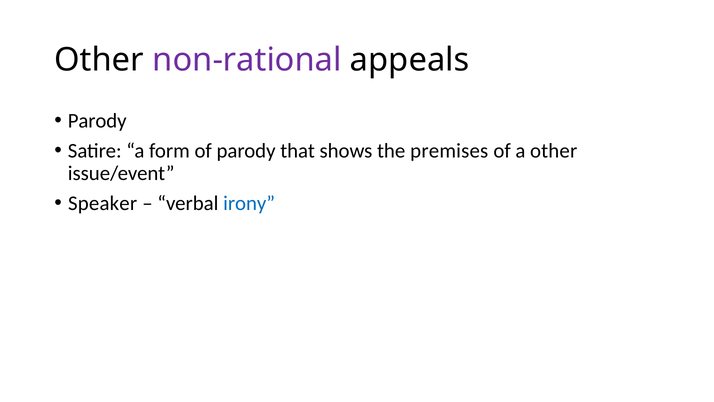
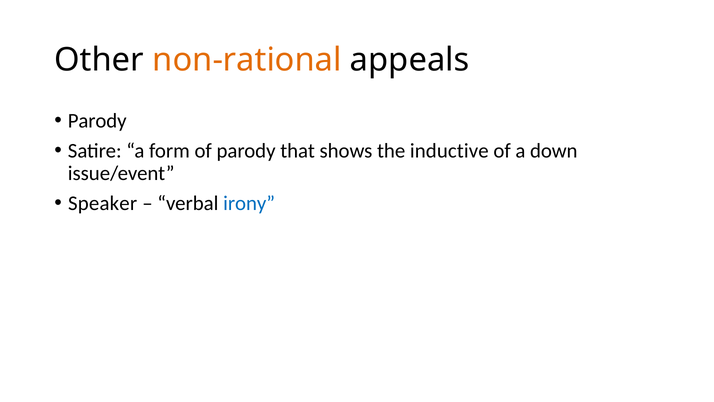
non-rational colour: purple -> orange (247, 60)
premises: premises -> inductive (449, 151)
a other: other -> down (554, 151)
